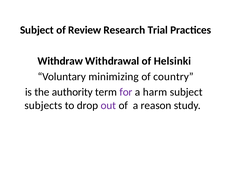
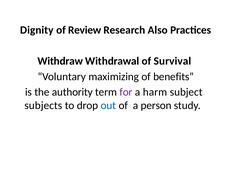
Subject: Subject -> Dignity (37, 30)
Trial: Trial -> Also (158, 30)
Helsinki: Helsinki -> Survival (172, 61)
minimizing: minimizing -> maximizing (114, 77)
country: country -> benefits (174, 77)
out colour: purple -> blue (108, 106)
reason: reason -> person (156, 106)
